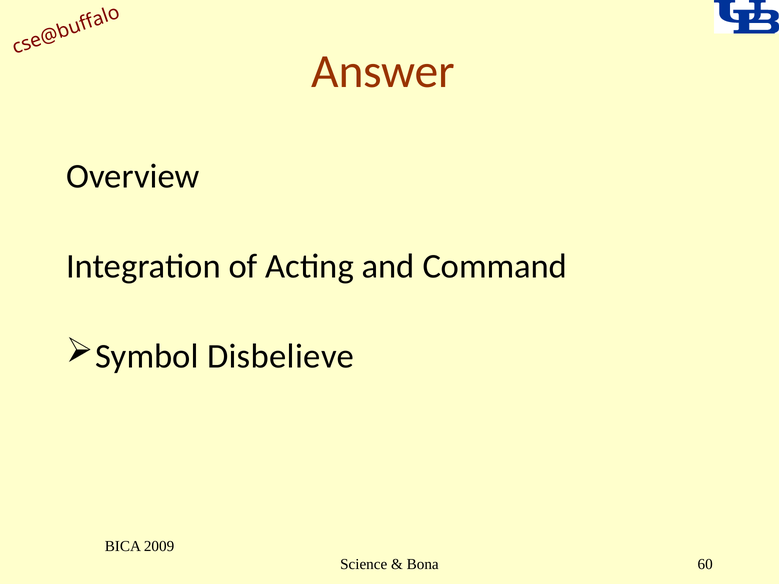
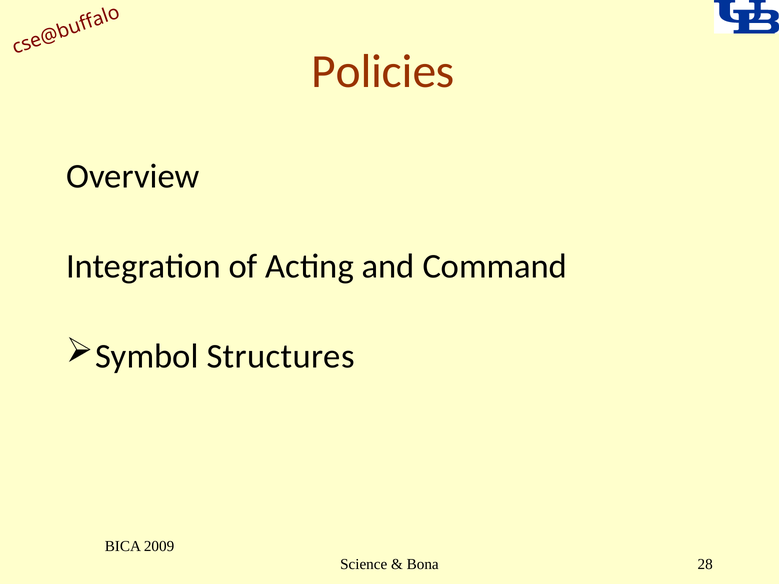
Answer: Answer -> Policies (383, 71)
Disbelieve: Disbelieve -> Structures (281, 356)
60: 60 -> 28 (705, 565)
